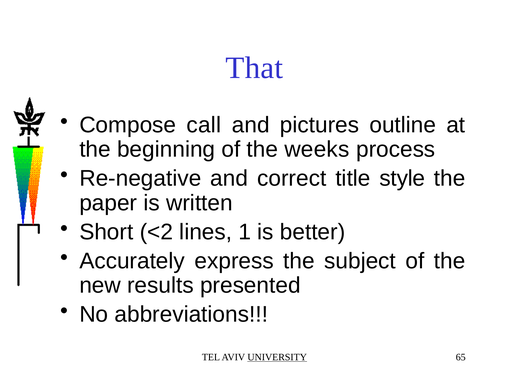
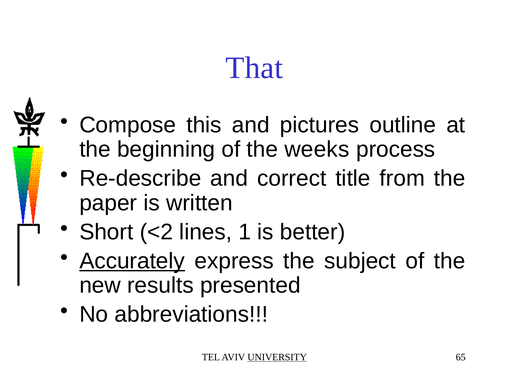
call: call -> this (204, 125)
Re-negative: Re-negative -> Re-describe (140, 178)
style: style -> from (402, 178)
Accurately underline: none -> present (132, 261)
